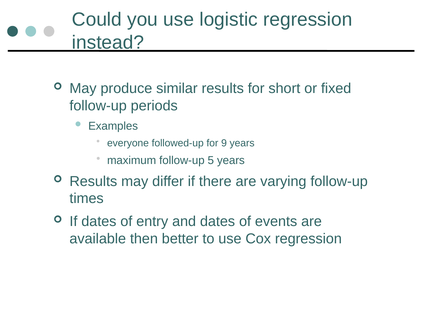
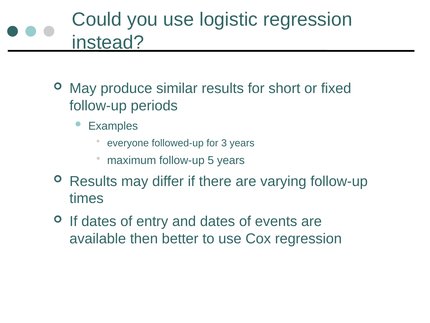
9: 9 -> 3 (224, 143)
